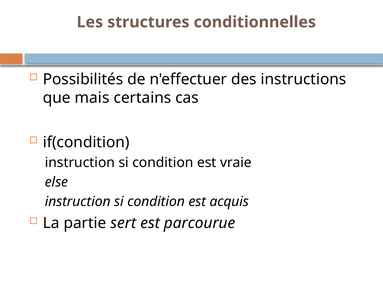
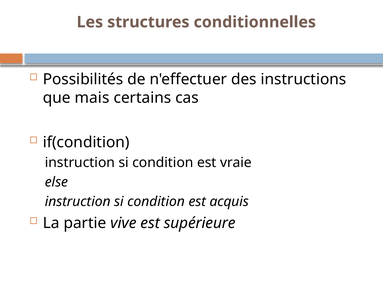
sert: sert -> vive (123, 223)
parcourue: parcourue -> supérieure (200, 223)
